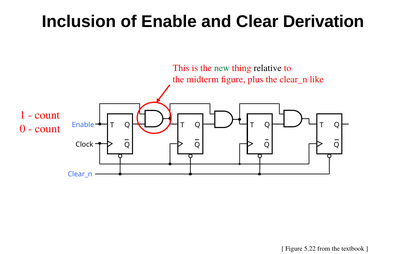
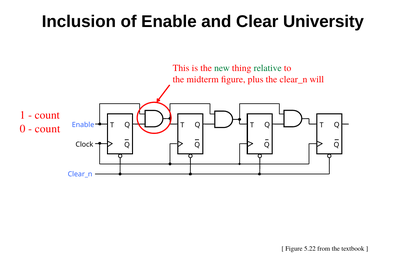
Derivation: Derivation -> University (323, 21)
relative colour: black -> green (268, 68)
like: like -> will (317, 79)
